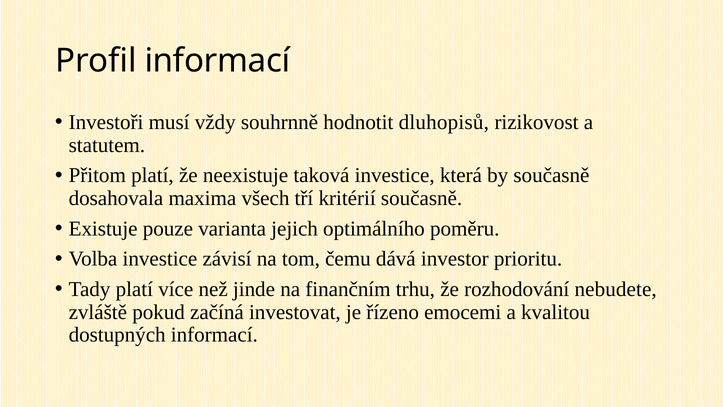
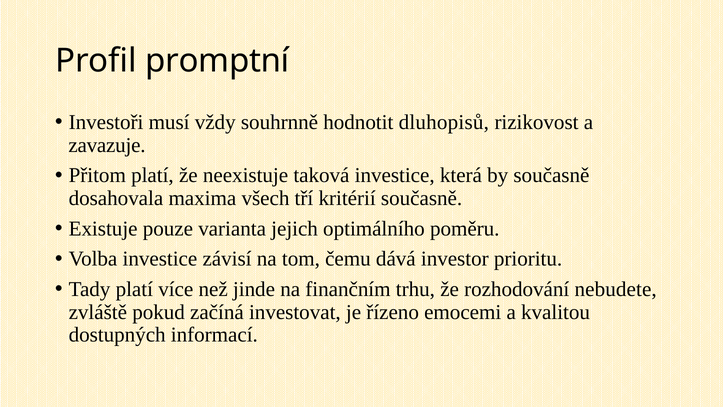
Profil informací: informací -> promptní (217, 61)
statutem: statutem -> zavazuje (107, 145)
